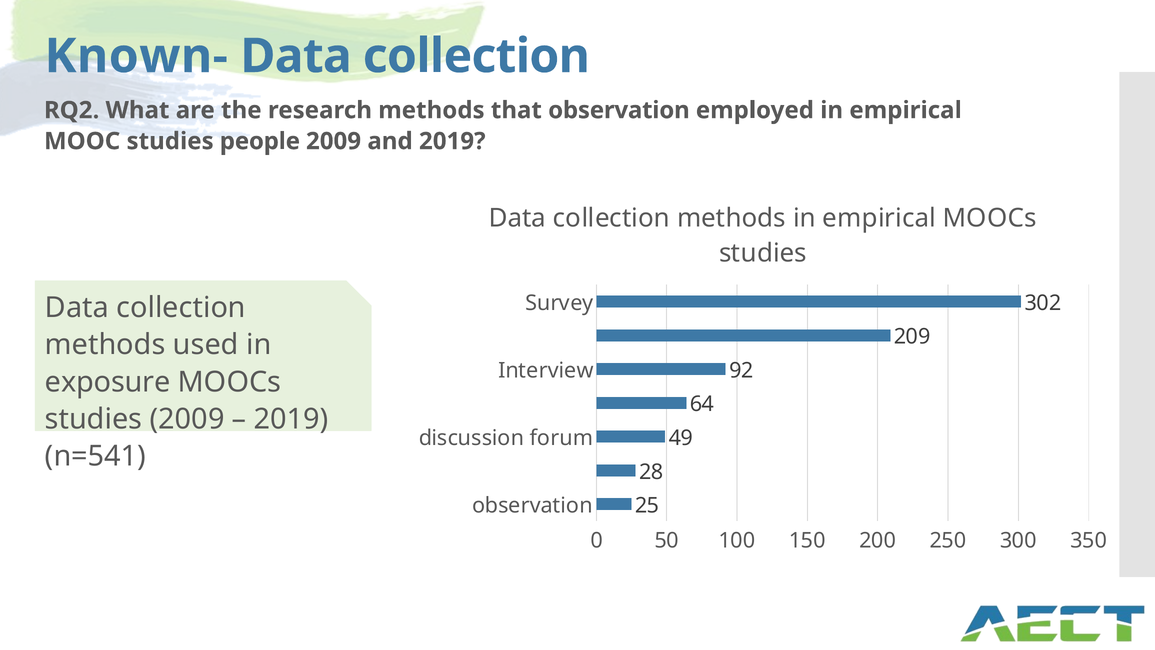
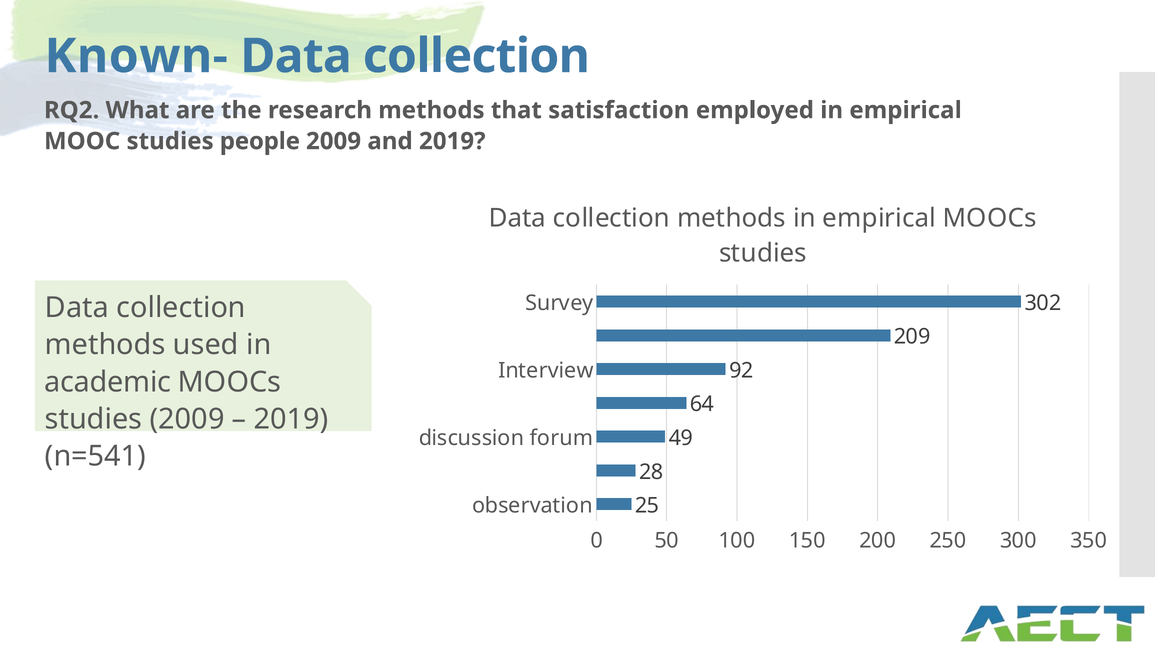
that observation: observation -> satisfaction (619, 110)
exposure: exposure -> academic (108, 382)
